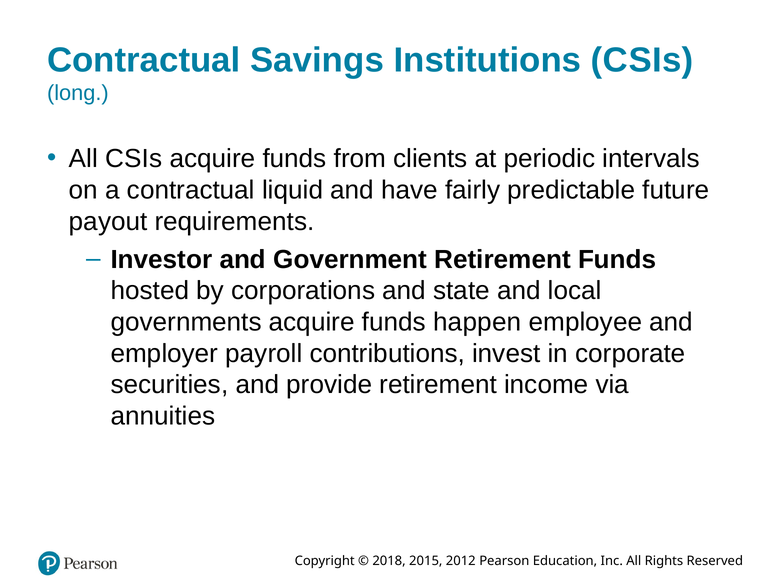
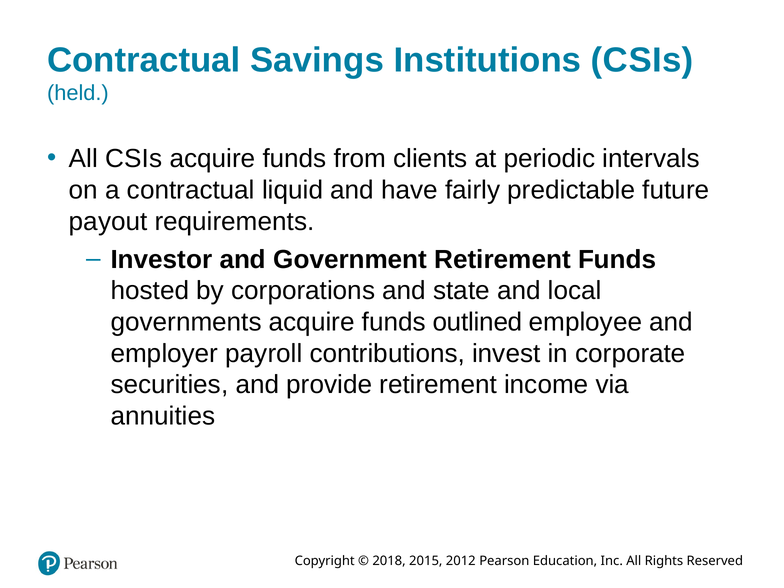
long: long -> held (78, 93)
happen: happen -> outlined (477, 322)
